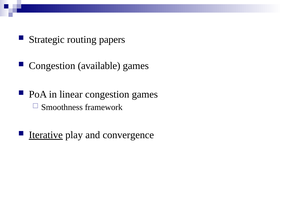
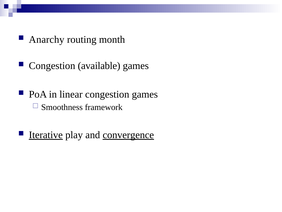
Strategic: Strategic -> Anarchy (47, 39)
papers: papers -> month (112, 39)
convergence underline: none -> present (128, 135)
